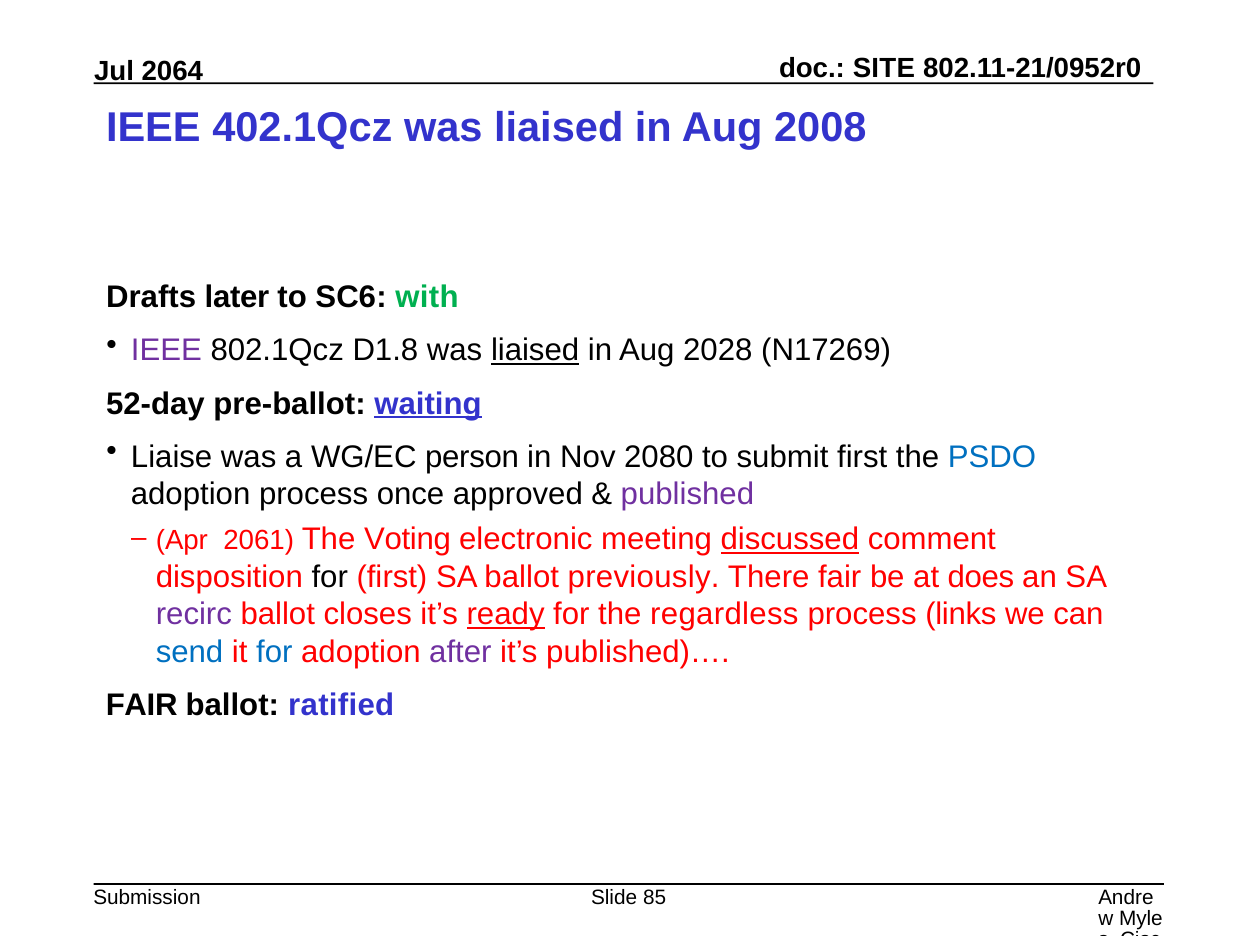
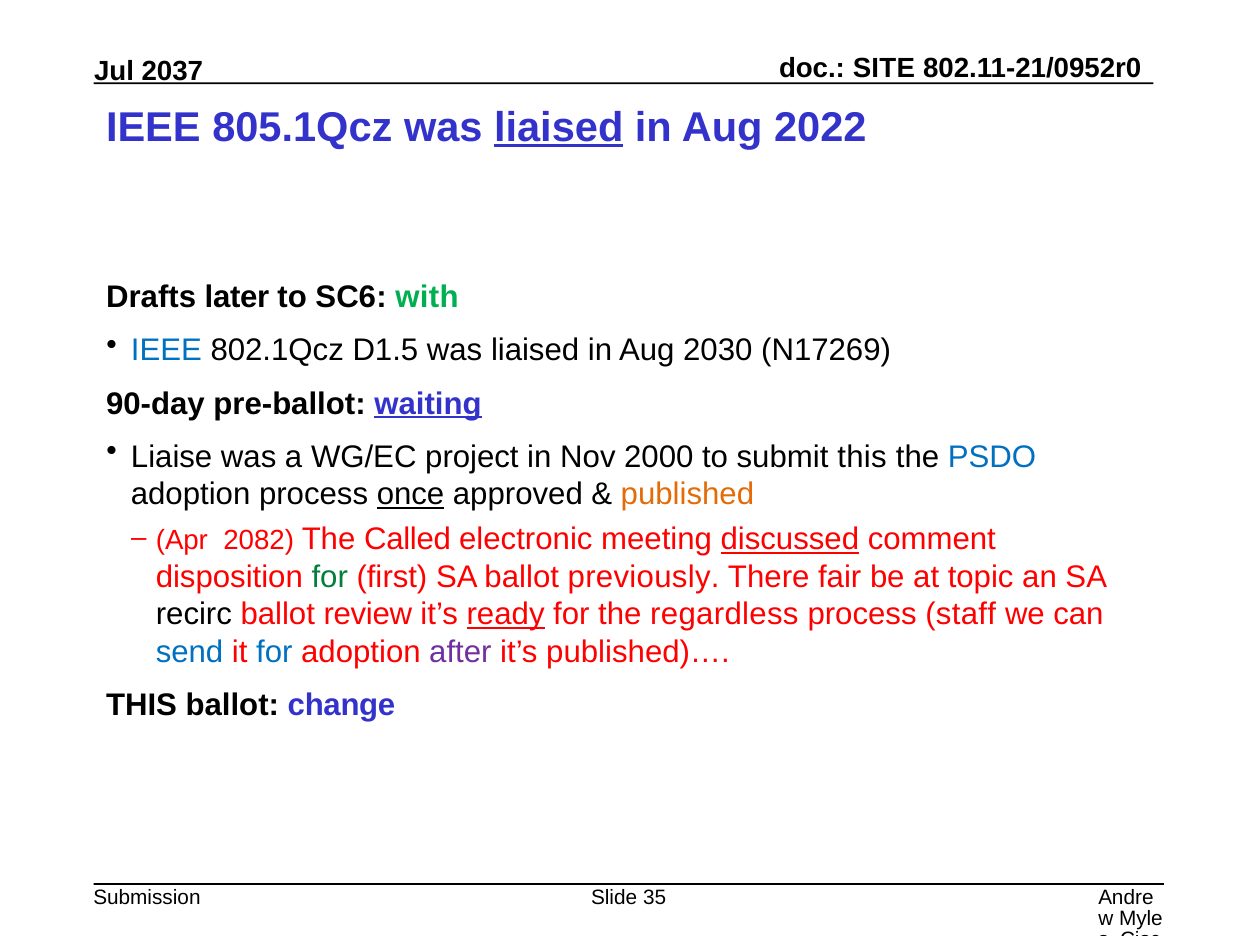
2064: 2064 -> 2037 (172, 71)
402.1Qcz: 402.1Qcz -> 805.1Qcz (302, 128)
liaised underline: none -> present (559, 128)
2008: 2008 -> 2022 (820, 128)
IEEE colour: purple -> blue (166, 350)
D1.8: D1.8 -> D1.5 (385, 350)
liaised underline: present -> none (535, 350)
2028: 2028 -> 2030 (718, 350)
52-day: 52-day -> 90-day (155, 403)
person: person -> project (472, 456)
2080: 2080 -> 2000 (659, 456)
submit first: first -> this (862, 456)
once underline: none -> present (411, 494)
published colour: purple -> orange (687, 494)
2061: 2061 -> 2082 (259, 540)
Voting: Voting -> Called (407, 539)
for colour: black -> green (330, 576)
does: does -> topic (981, 576)
recirc colour: purple -> black (194, 614)
closes: closes -> review (368, 614)
links: links -> staff (961, 614)
FAIR: FAIR -> THIS (142, 704)
ratified: ratified -> change (342, 704)
85: 85 -> 35 (655, 897)
